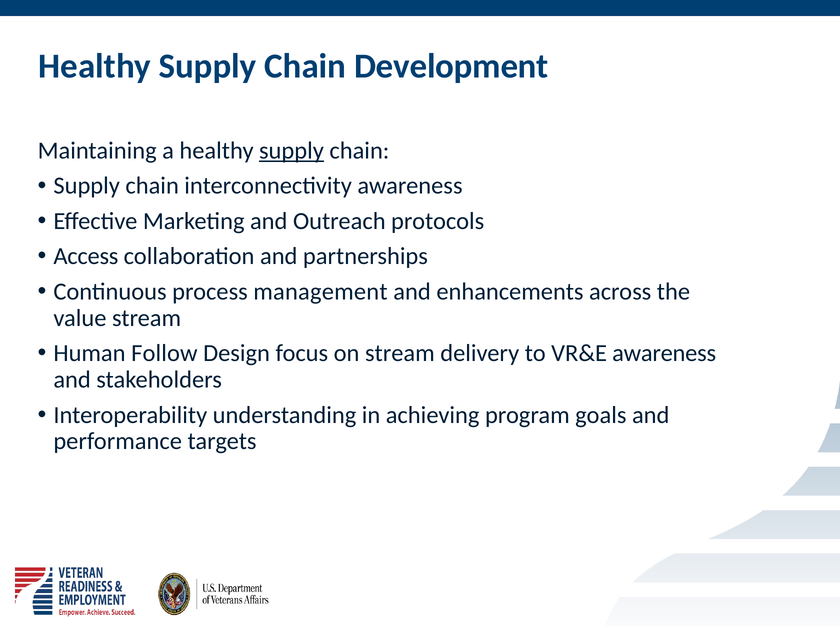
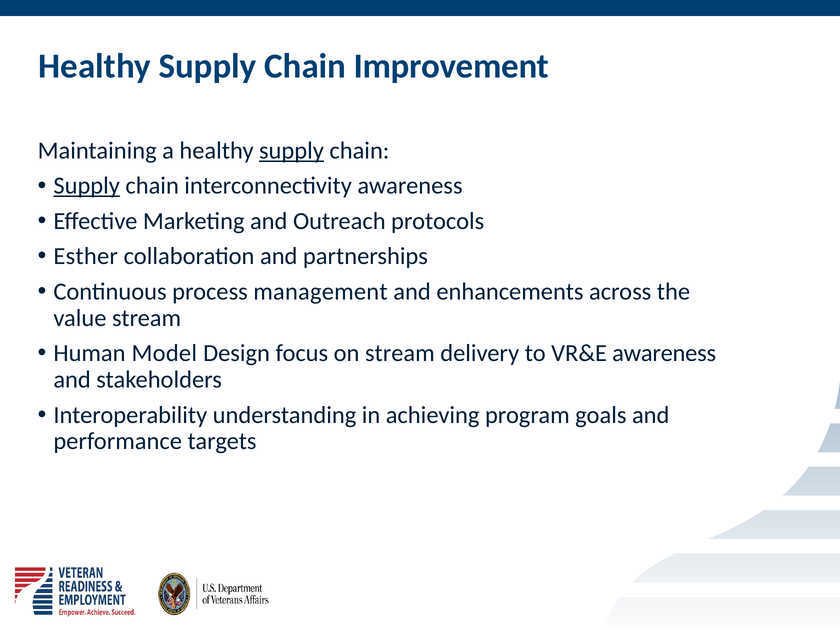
Development: Development -> Improvement (451, 66)
Supply underline: none -> present (87, 186)
Access: Access -> Esther (86, 256)
Follow: Follow -> Model (164, 353)
